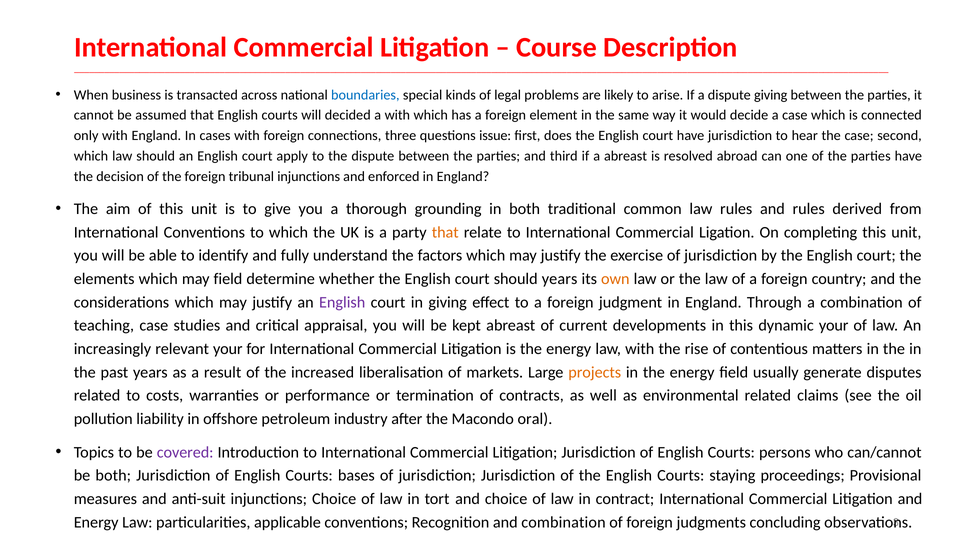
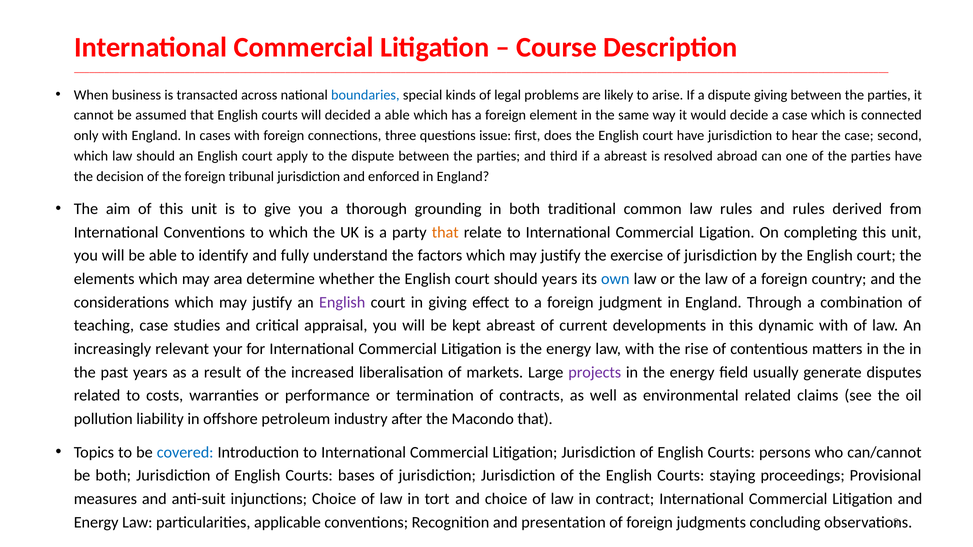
a with: with -> able (397, 115)
tribunal injunctions: injunctions -> jurisdiction (309, 177)
may field: field -> area (228, 279)
own colour: orange -> blue (615, 279)
dynamic your: your -> with (834, 326)
projects colour: orange -> purple (595, 372)
Macondo oral: oral -> that (535, 419)
covered colour: purple -> blue (185, 453)
and combination: combination -> presentation (564, 523)
